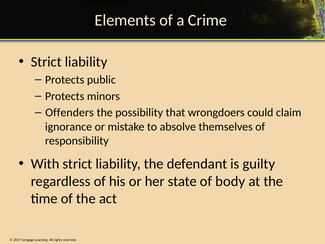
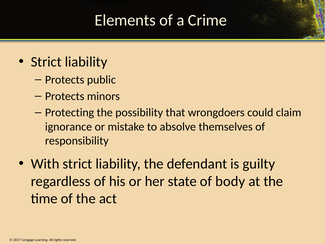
Offenders: Offenders -> Protecting (70, 112)
